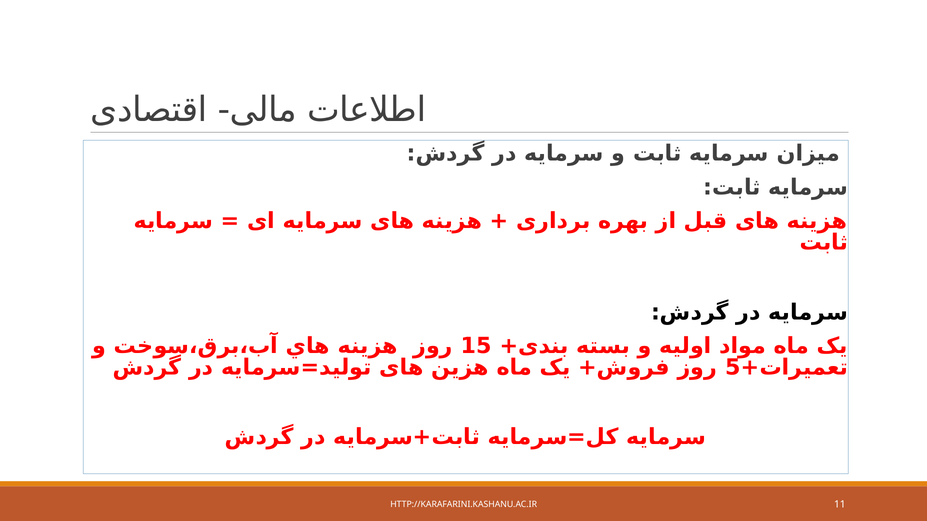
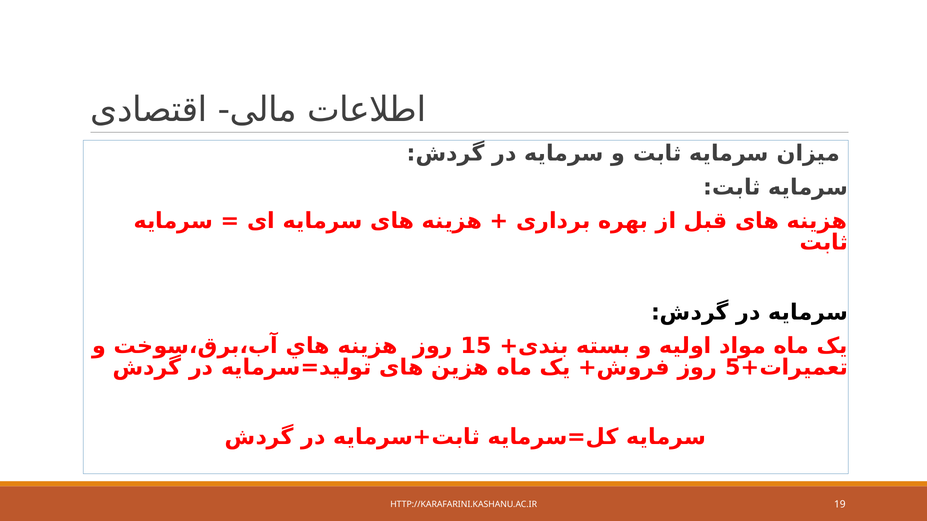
11: 11 -> 19 (840, 505)
